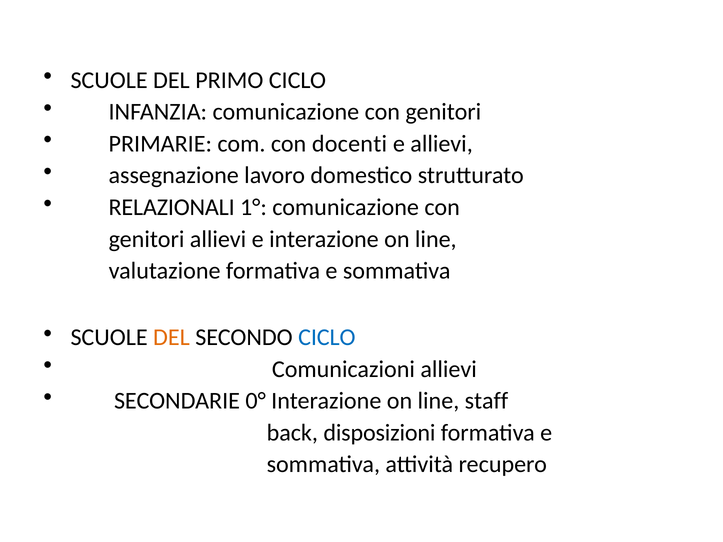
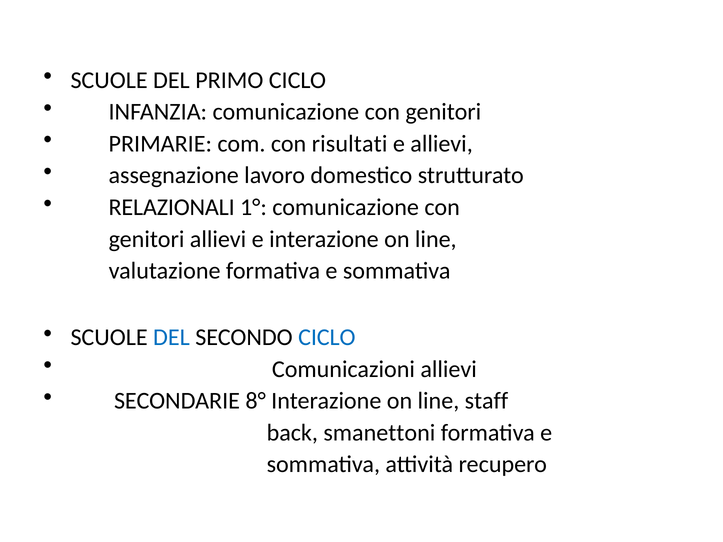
docenti: docenti -> risultati (350, 144)
DEL colour: orange -> blue (171, 337)
0°: 0° -> 8° (256, 401)
disposizioni: disposizioni -> smanettoni (379, 433)
